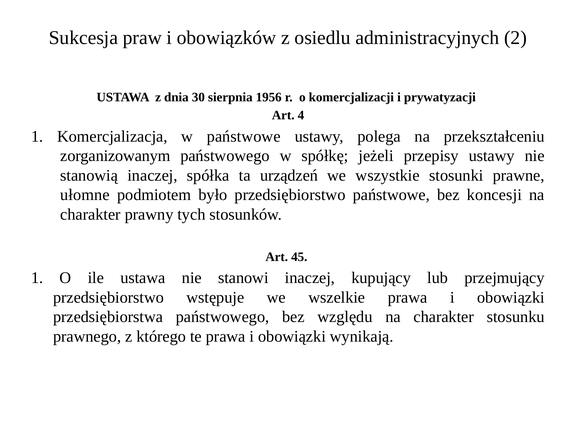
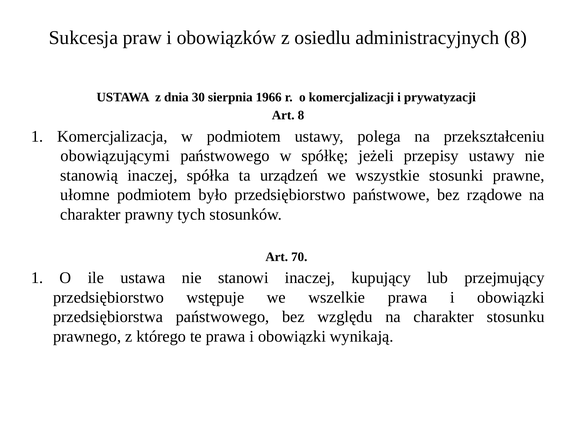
administracyjnych 2: 2 -> 8 (515, 38)
1956: 1956 -> 1966 (269, 97)
Art 4: 4 -> 8 (301, 115)
w państwowe: państwowe -> podmiotem (244, 136)
zorganizowanym: zorganizowanym -> obowiązującymi (115, 156)
koncesji: koncesji -> rządowe (494, 195)
45: 45 -> 70 (299, 257)
